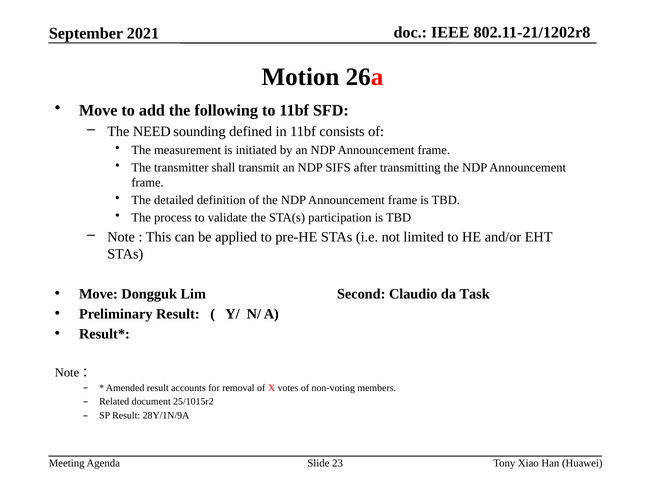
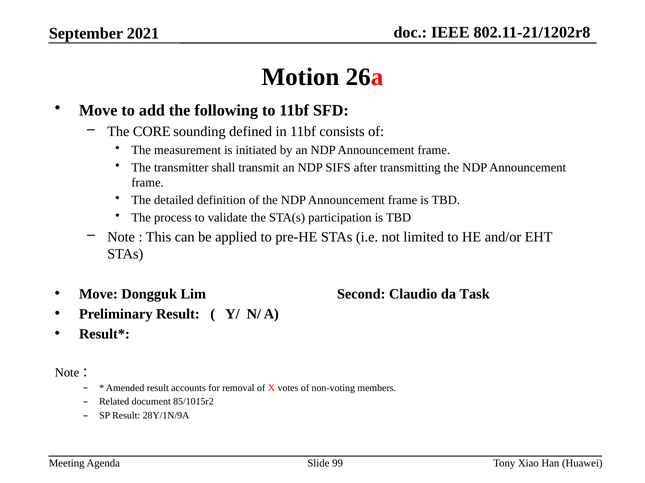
NEED: NEED -> CORE (152, 132)
25/1015r2: 25/1015r2 -> 85/1015r2 (193, 402)
23: 23 -> 99 (338, 464)
